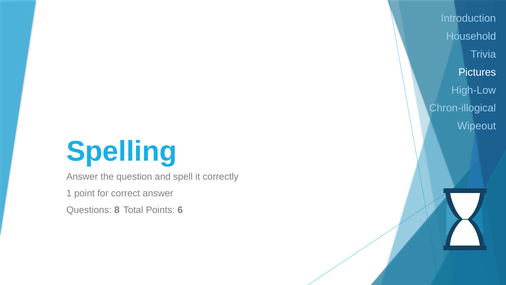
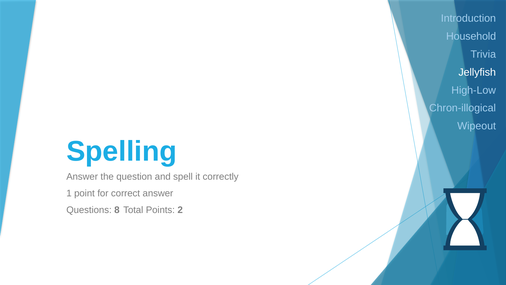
Pictures: Pictures -> Jellyfish (477, 72)
6: 6 -> 2 (180, 210)
